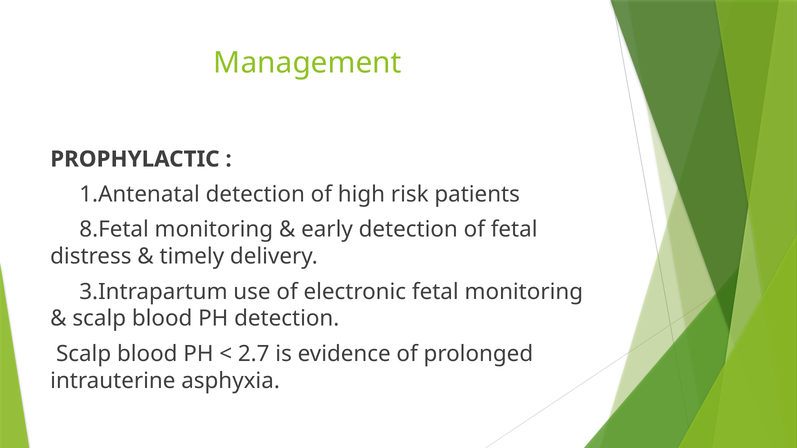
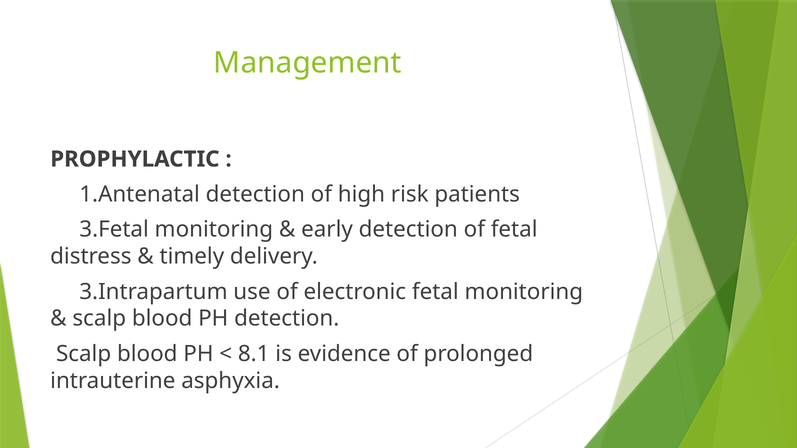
8.Fetal: 8.Fetal -> 3.Fetal (114, 230)
2.7: 2.7 -> 8.1 (254, 354)
